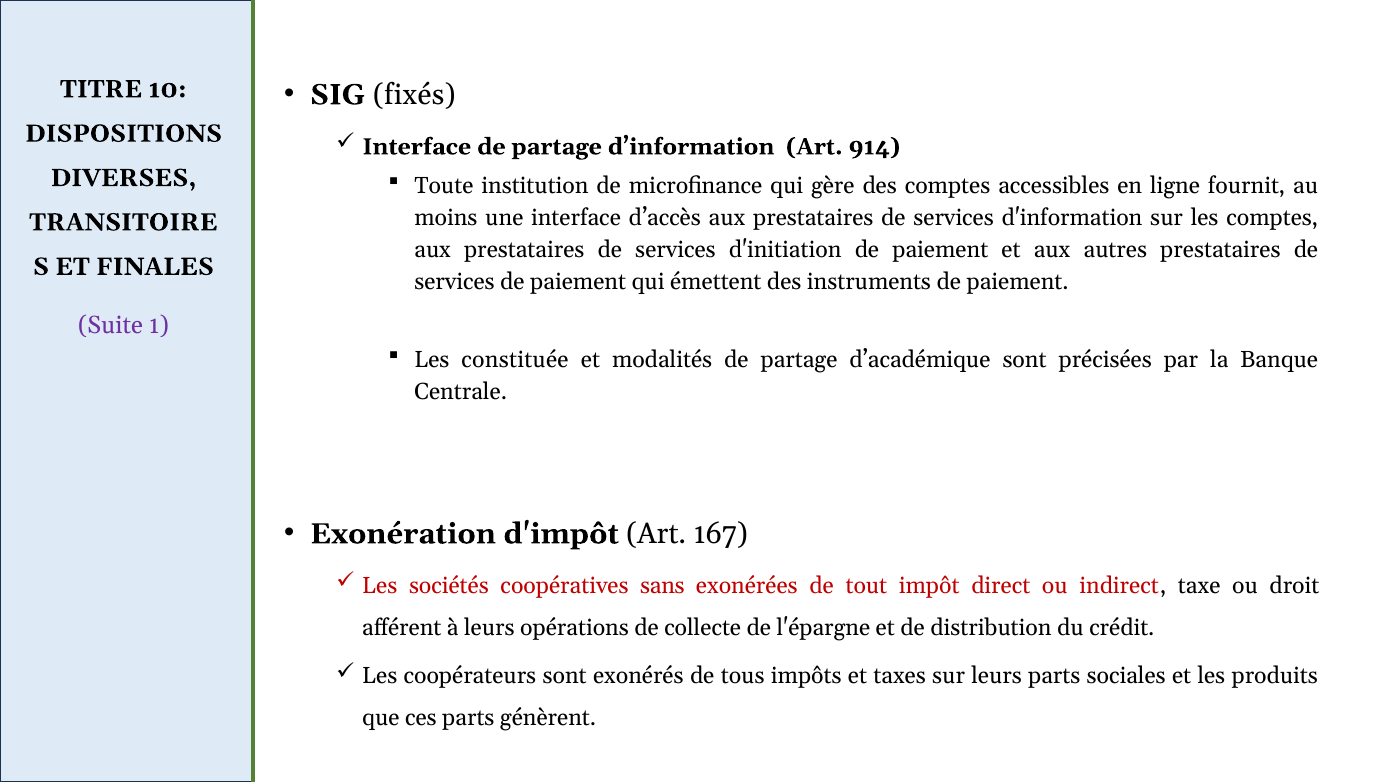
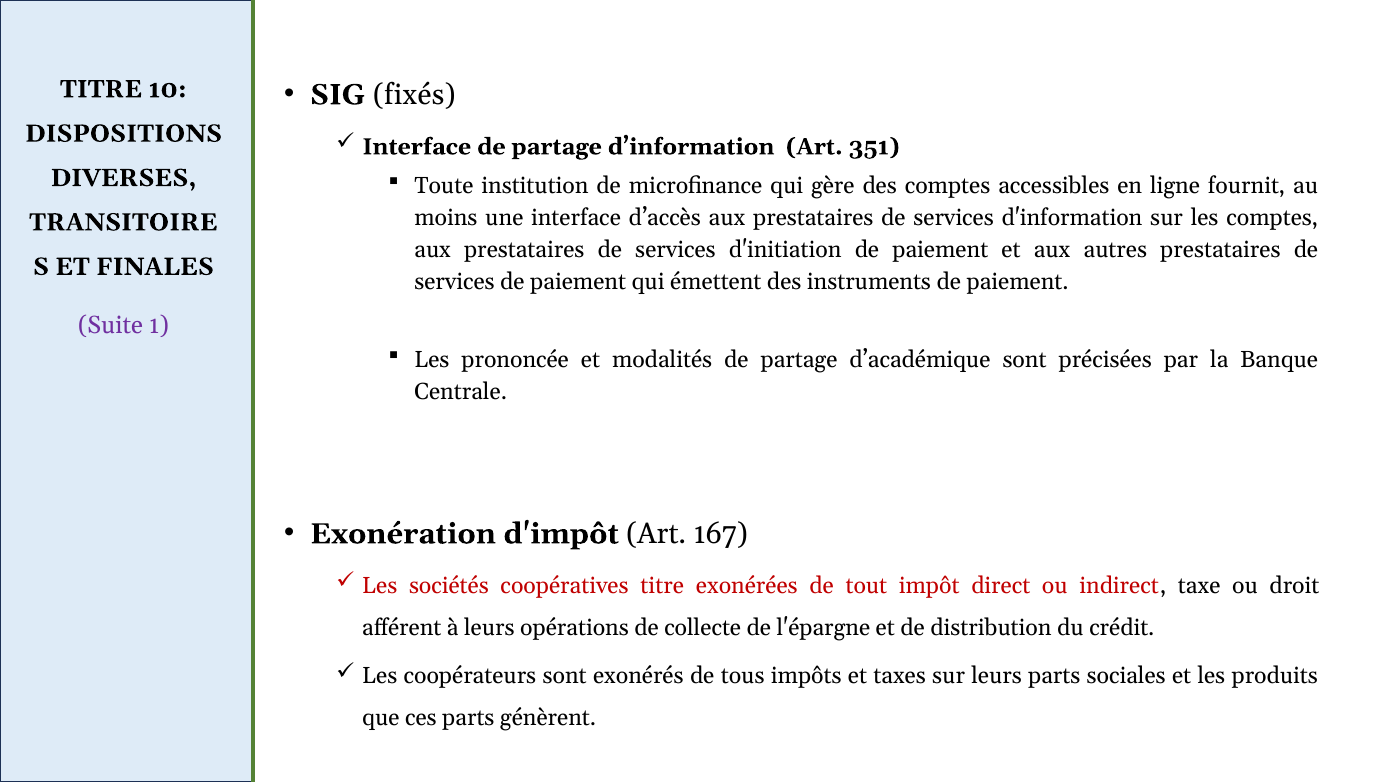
914: 914 -> 351 (874, 147)
constituée: constituée -> prononcée (515, 360)
coopératives sans: sans -> titre (662, 586)
